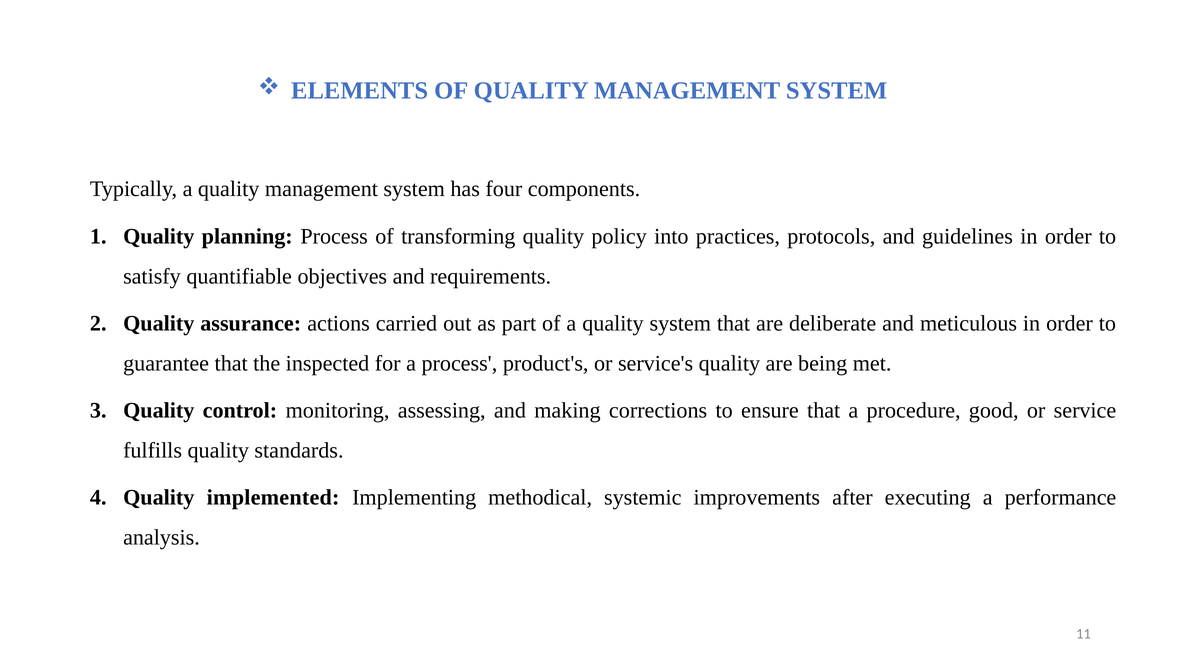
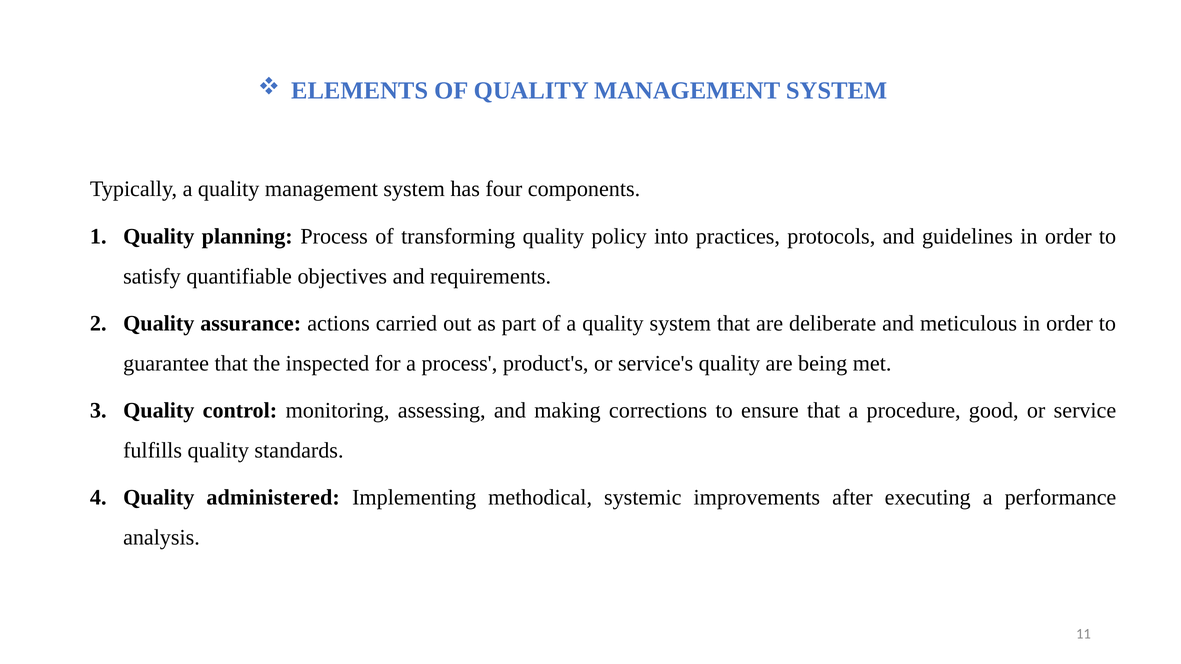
implemented: implemented -> administered (273, 498)
